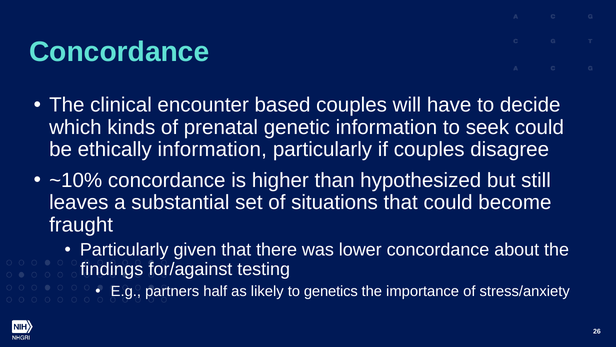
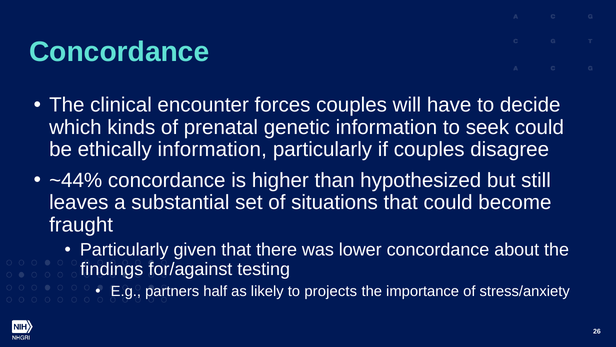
based: based -> forces (283, 105)
~10%: ~10% -> ~44% (76, 180)
genetics: genetics -> projects (331, 291)
